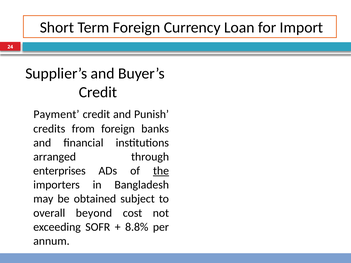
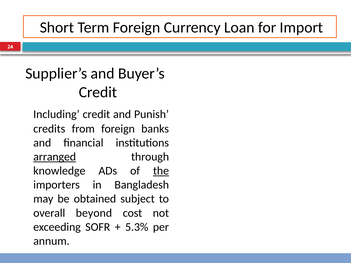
Payment: Payment -> Including (56, 114)
arranged underline: none -> present (55, 157)
enterprises: enterprises -> knowledge (59, 171)
8.8%: 8.8% -> 5.3% (137, 227)
